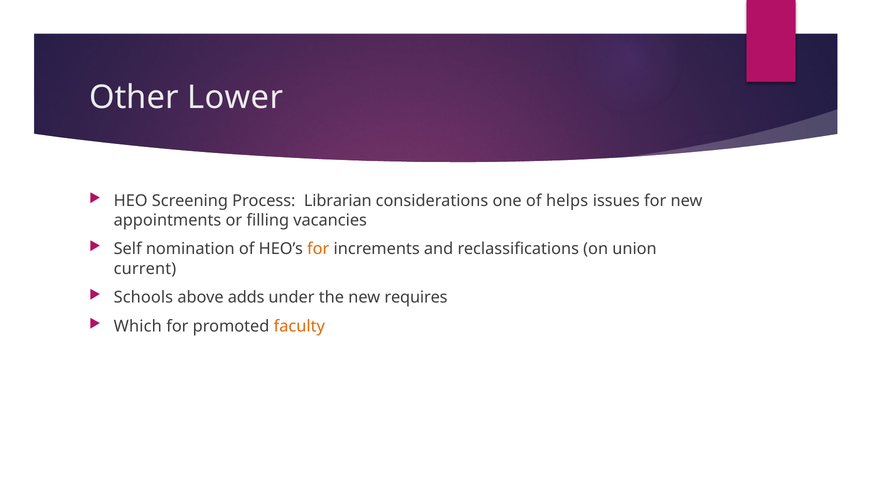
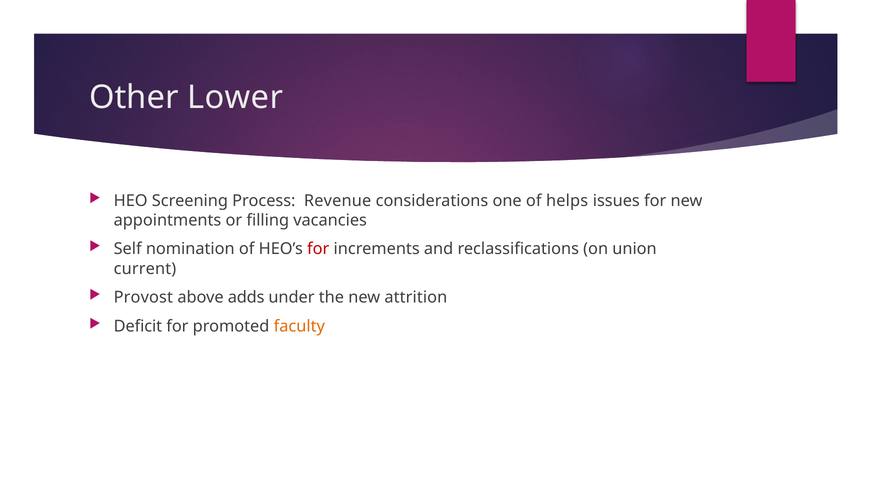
Librarian: Librarian -> Revenue (338, 200)
for colour: orange -> red (318, 249)
Schools: Schools -> Provost (143, 297)
requires: requires -> attrition (416, 297)
Which: Which -> Deficit (138, 326)
